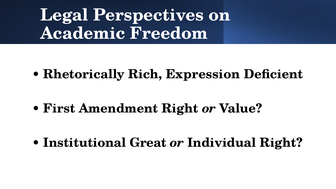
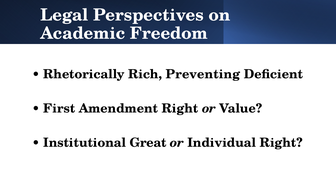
Expression: Expression -> Preventing (203, 74)
